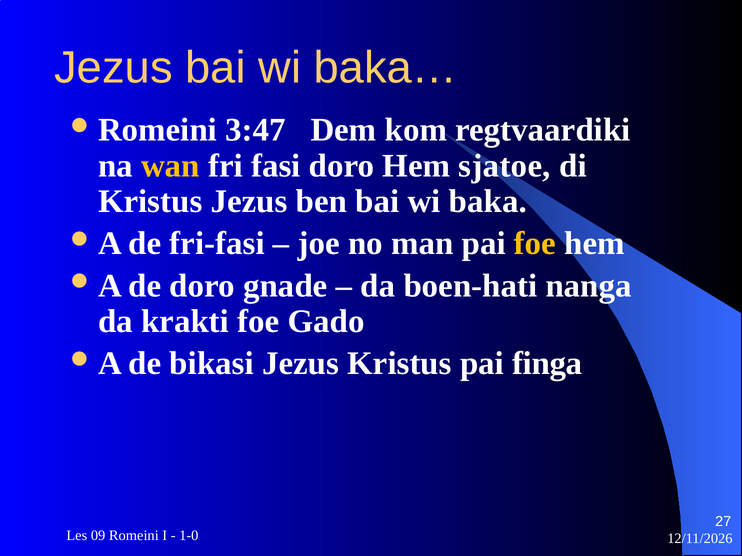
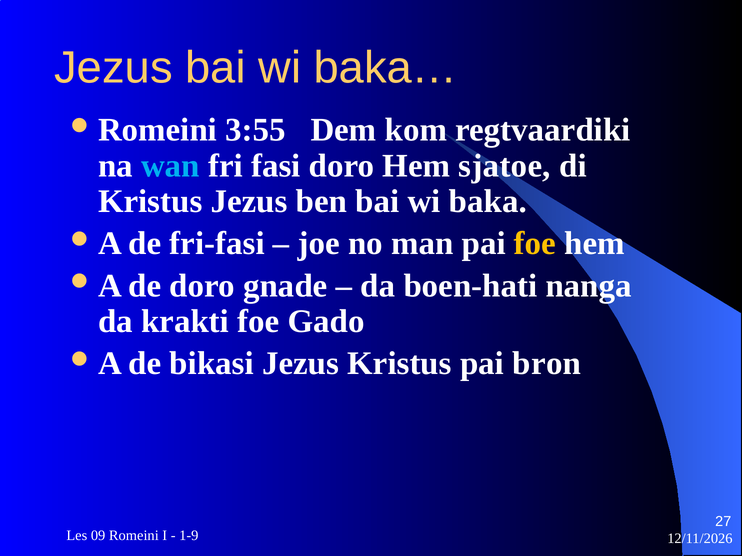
3:47: 3:47 -> 3:55 (256, 130)
wan colour: yellow -> light blue (170, 166)
finga: finga -> bron (547, 364)
1-0: 1-0 -> 1-9 (189, 536)
